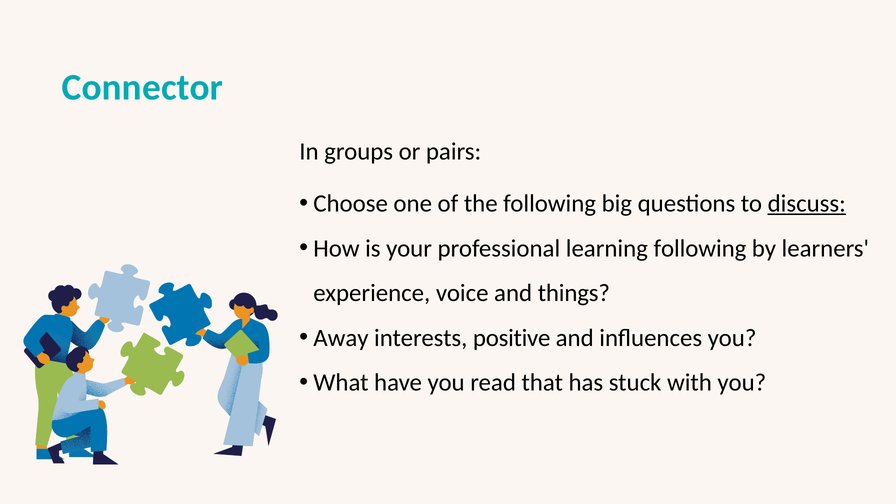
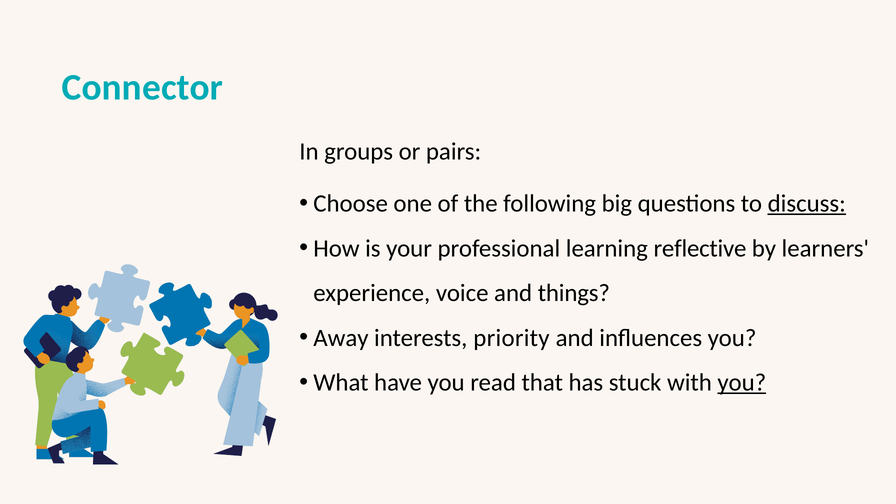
learning following: following -> reflective (700, 248)
positive: positive -> priority (511, 338)
you underline: none -> present (742, 383)
